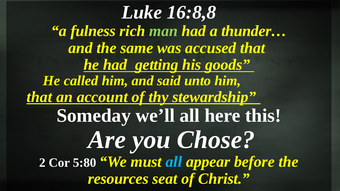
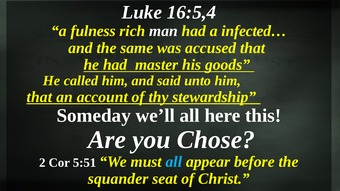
16:8,8: 16:8,8 -> 16:5,4 (191, 12)
man colour: light green -> white (164, 31)
thunder…: thunder… -> infected… (254, 31)
getting: getting -> master (157, 65)
5:80: 5:80 -> 5:51 (85, 163)
resources: resources -> squander (118, 179)
